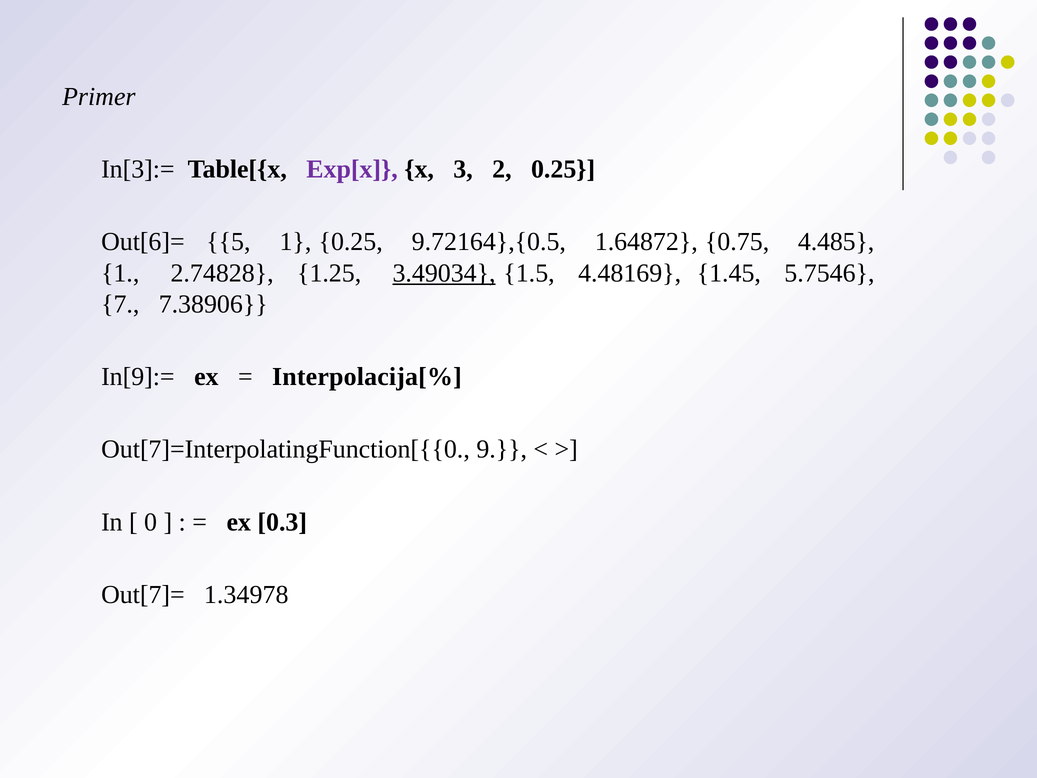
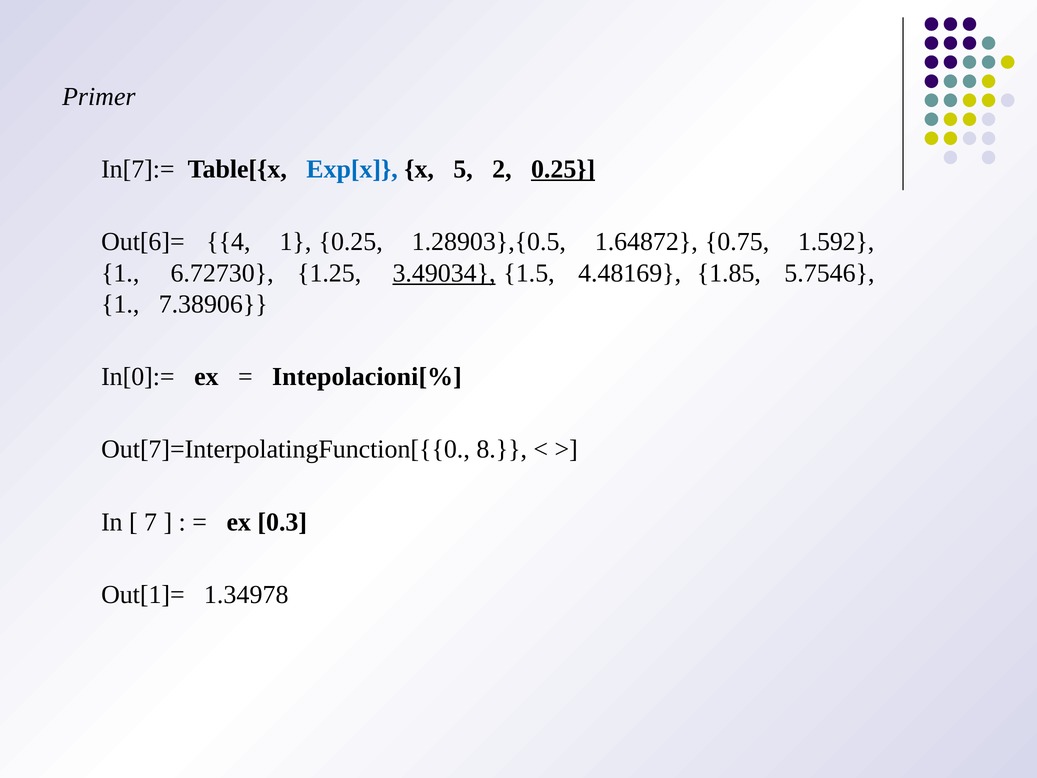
In[3]:=: In[3]:= -> In[7]:= (138, 169)
Exp[x colour: purple -> blue (352, 169)
3: 3 -> 5 (463, 169)
0.25 underline: none -> present (563, 169)
5: 5 -> 4 (228, 242)
9.72164},{0.5: 9.72164},{0.5 -> 1.28903},{0.5 (489, 242)
4.485: 4.485 -> 1.592 (836, 242)
2.74828: 2.74828 -> 6.72730 (222, 273)
1.45: 1.45 -> 1.85 (729, 273)
7: 7 -> 1 (120, 304)
In[9]:=: In[9]:= -> In[0]:= (138, 377)
Interpolacija[%: Interpolacija[% -> Intepolacioni[% (367, 377)
9: 9 -> 8 (502, 449)
0: 0 -> 7 (151, 522)
Out[7]=: Out[7]= -> Out[1]= (143, 594)
